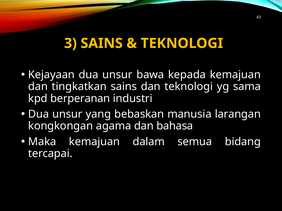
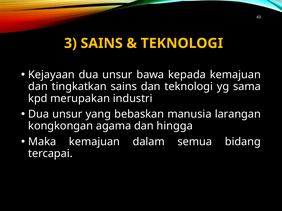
berperanan: berperanan -> merupakan (80, 99)
bahasa: bahasa -> hingga (175, 126)
